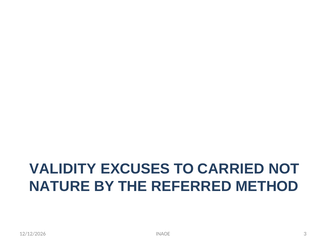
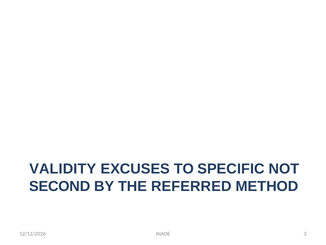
CARRIED: CARRIED -> SPECIFIC (231, 168)
NATURE: NATURE -> SECOND (60, 186)
